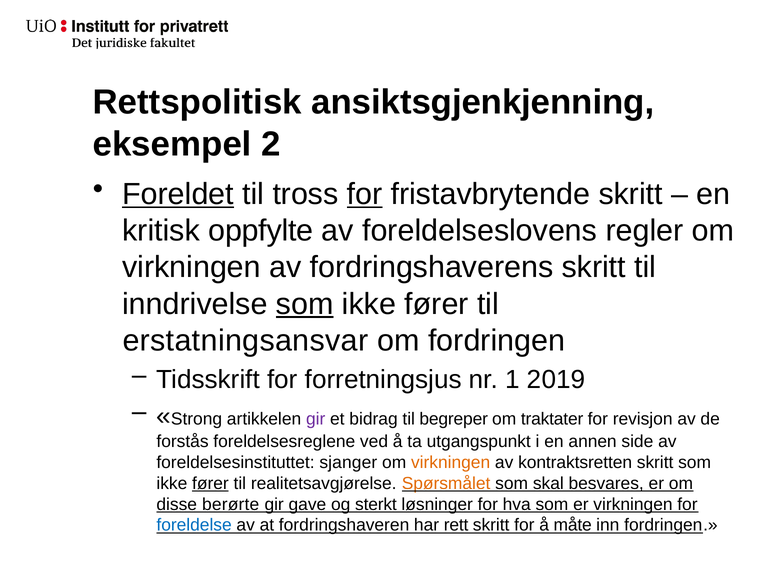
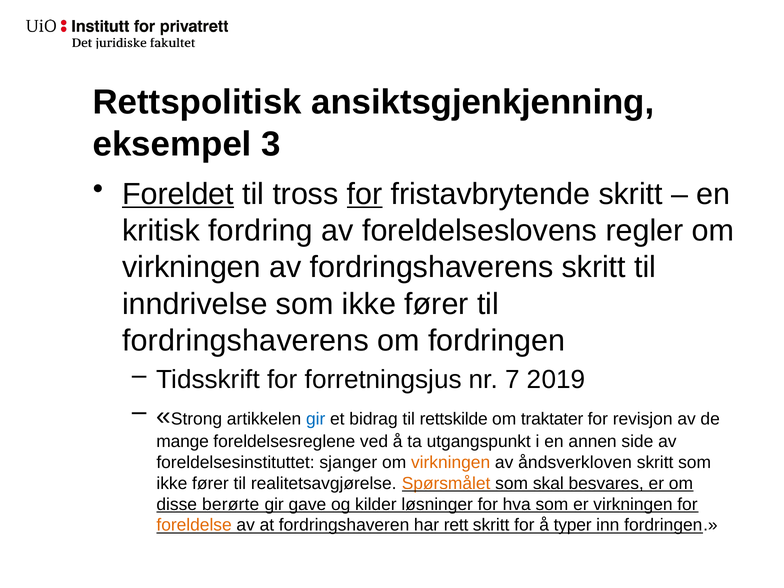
2: 2 -> 3 (271, 144)
oppfylte: oppfylte -> fordring (261, 231)
som underline: present -> none (305, 304)
erstatningsansvar: erstatningsansvar -> fordringshaverens (246, 341)
1: 1 -> 7 (513, 380)
gir colour: purple -> blue (316, 419)
begreper: begreper -> rettskilde (454, 419)
forstås: forstås -> mange (183, 442)
kontraktsretten: kontraktsretten -> åndsverkloven (575, 463)
fører underline: present -> none (210, 483)
sterkt: sterkt -> kilder (376, 504)
foreldelse colour: blue -> orange (194, 525)
måte: måte -> typer (573, 525)
